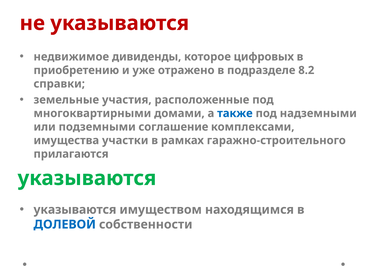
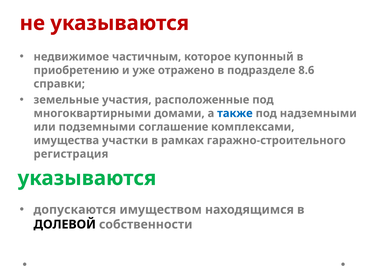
дивиденды: дивиденды -> частичным (147, 57)
цифровых: цифровых -> купонный (264, 57)
8.2: 8.2 -> 8.6 (306, 70)
прилагаются: прилагаются -> регистрация (71, 154)
указываются: указываются -> допускаются (75, 209)
ДОЛЕВОЙ colour: blue -> black (65, 224)
